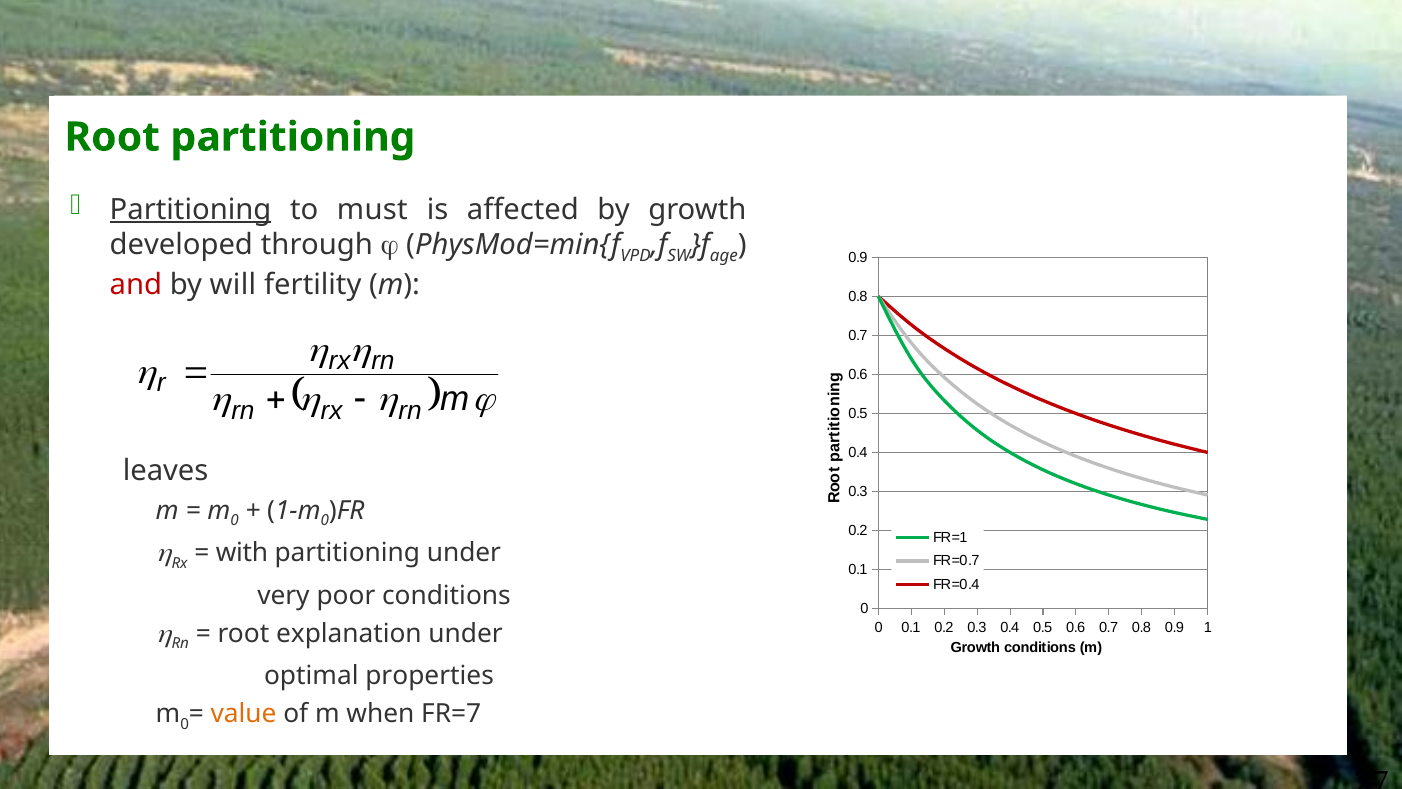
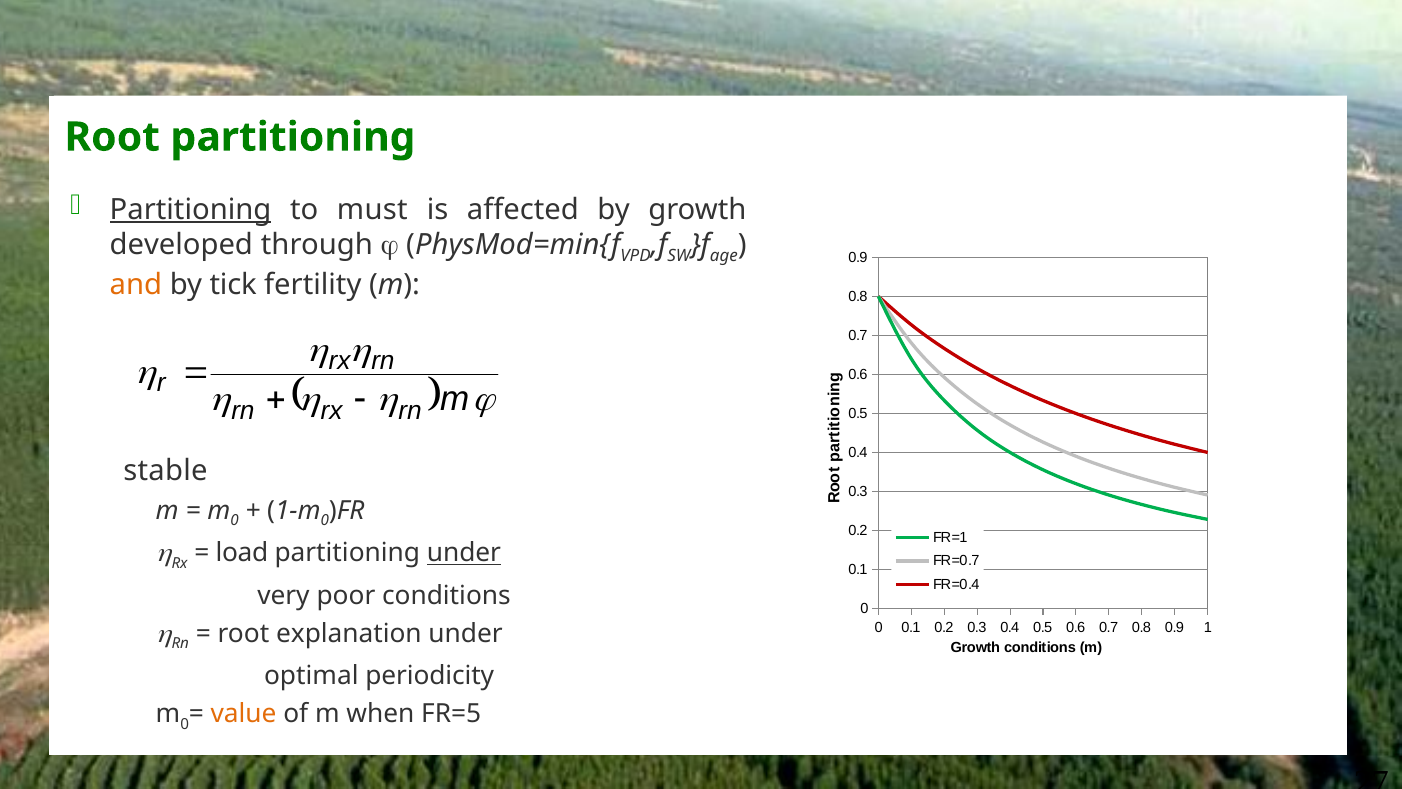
and colour: red -> orange (136, 284)
will: will -> tick (233, 284)
leaves: leaves -> stable (165, 471)
with: with -> load (242, 553)
under underline: none -> present (464, 553)
properties: properties -> periodicity (430, 676)
FR=7: FR=7 -> FR=5 (451, 714)
